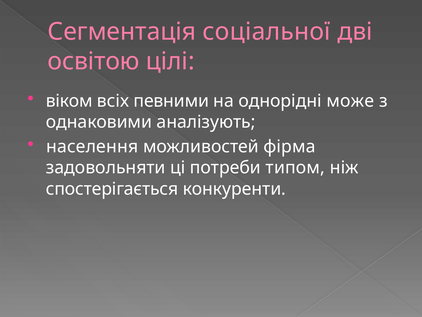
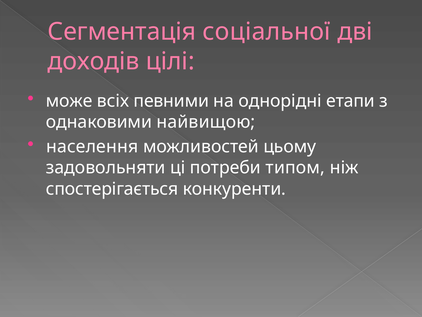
освітою: освітою -> доходів (94, 61)
віком: віком -> може (69, 101)
може: може -> етапи (351, 101)
аналізують: аналізують -> найвищою (206, 122)
фірма: фірма -> цьому (290, 146)
